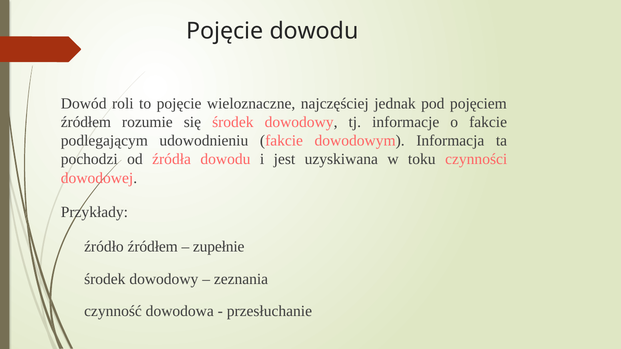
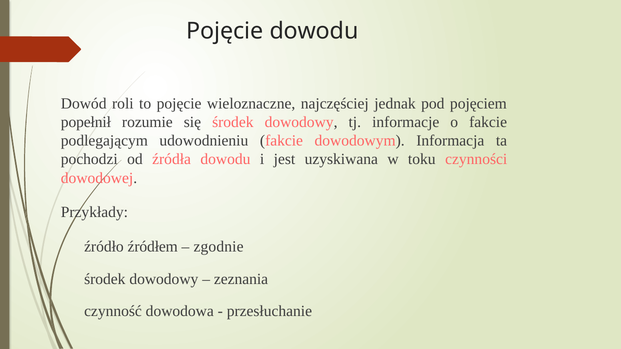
źródłem: źródłem -> popełnił (86, 122)
zupełnie: zupełnie -> zgodnie (219, 247)
